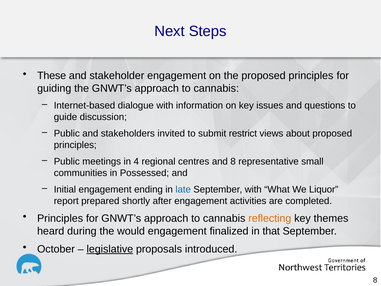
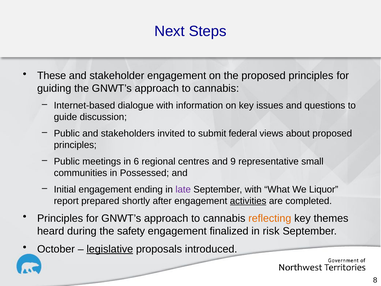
restrict: restrict -> federal (243, 133)
4: 4 -> 6 (136, 161)
and 8: 8 -> 9 (233, 161)
late colour: blue -> purple (183, 189)
activities underline: none -> present (248, 201)
would: would -> safety (131, 231)
that: that -> risk (271, 231)
